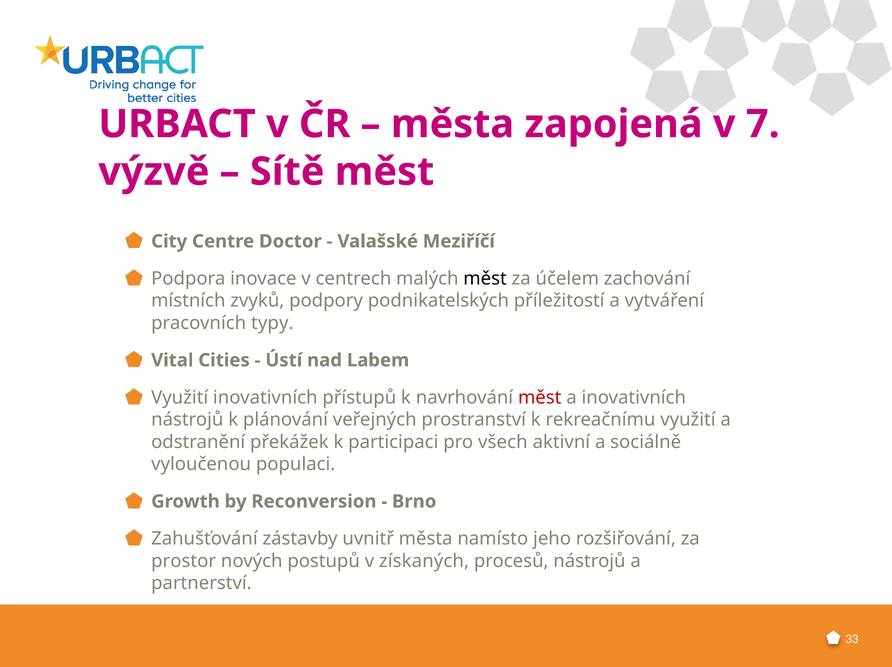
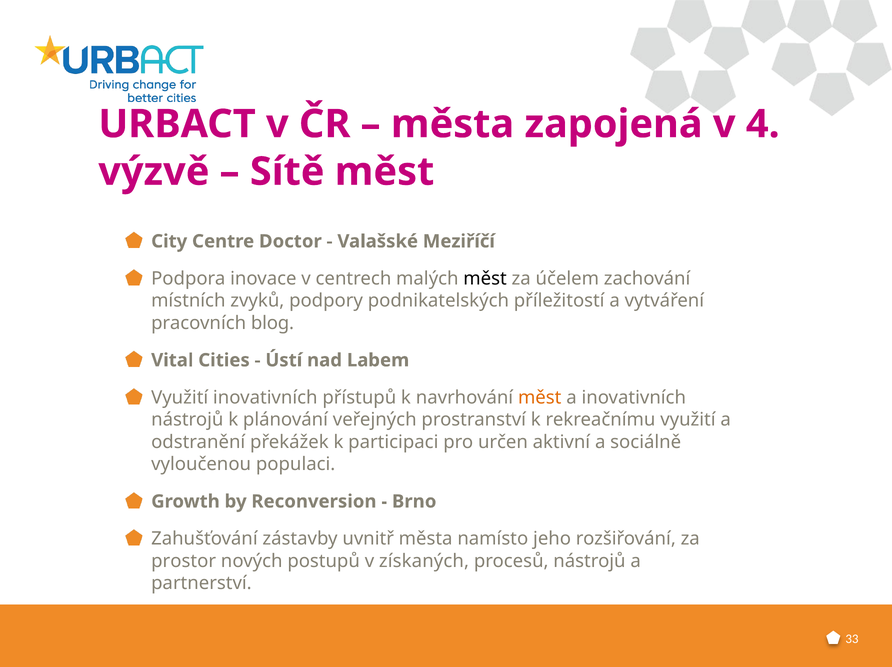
7: 7 -> 4 (763, 124)
typy: typy -> blog (272, 323)
měst colour: red -> orange (540, 398)
všech: všech -> určen (503, 442)
